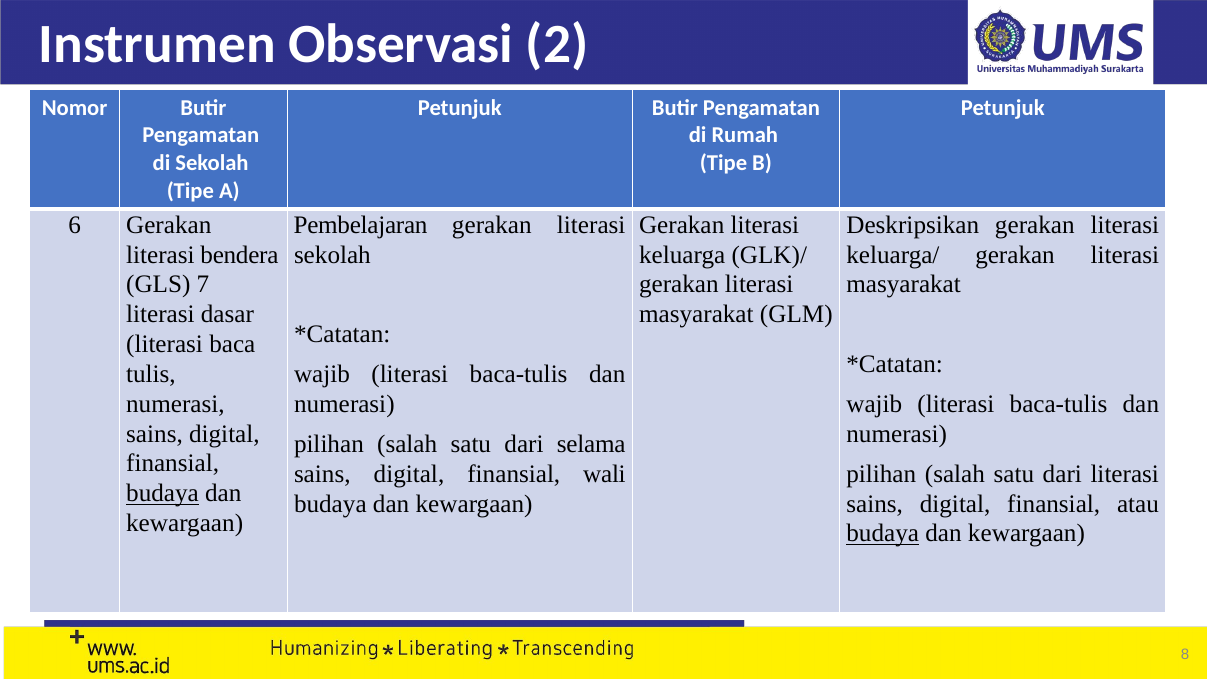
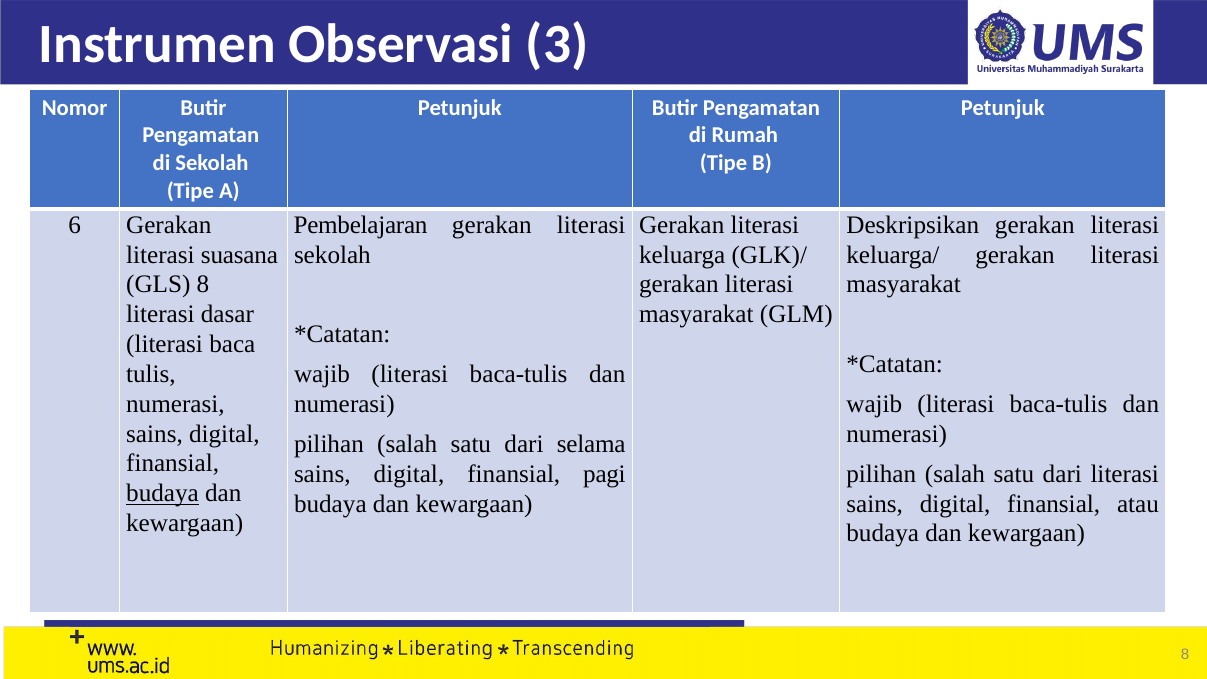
2: 2 -> 3 (557, 44)
bendera: bendera -> suasana (239, 255)
GLS 7: 7 -> 8 (203, 285)
wali: wali -> pagi (604, 474)
budaya underline: present -> none (883, 534)
